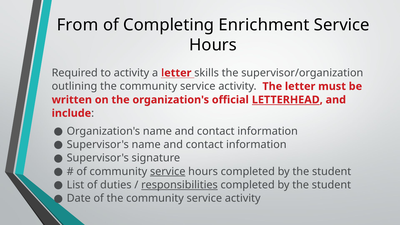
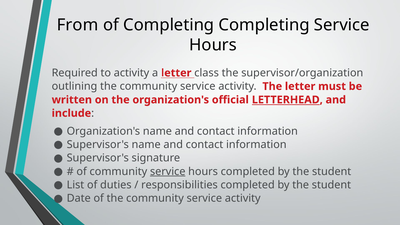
Completing Enrichment: Enrichment -> Completing (264, 25)
skills: skills -> class (207, 73)
responsibilities underline: present -> none (179, 185)
